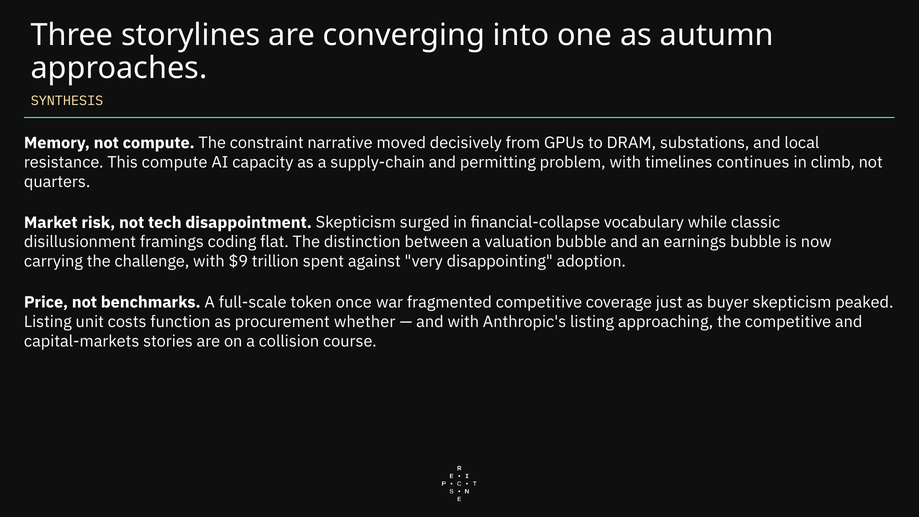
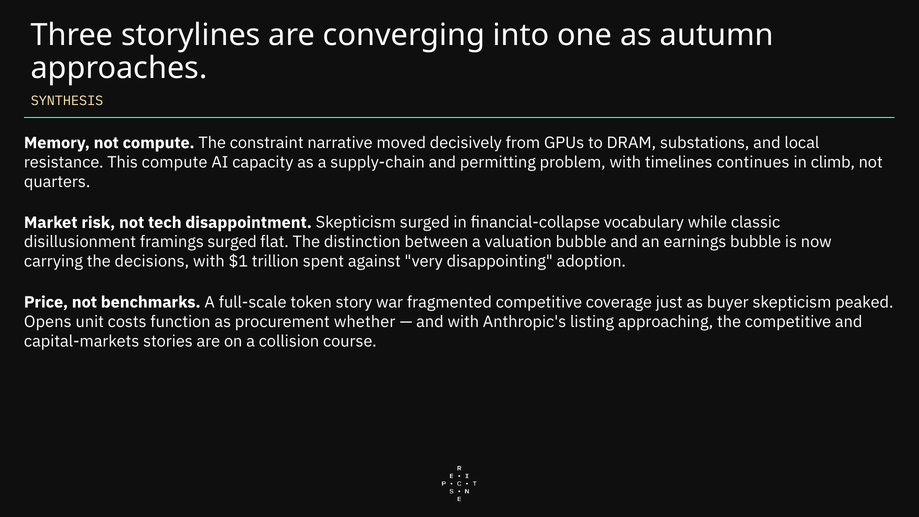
framings coding: coding -> surged (232, 242)
challenge: challenge -> decisions (152, 262)
$9: $9 -> $1 (238, 262)
once: once -> story (354, 302)
Listing: Listing -> Opens (48, 322)
